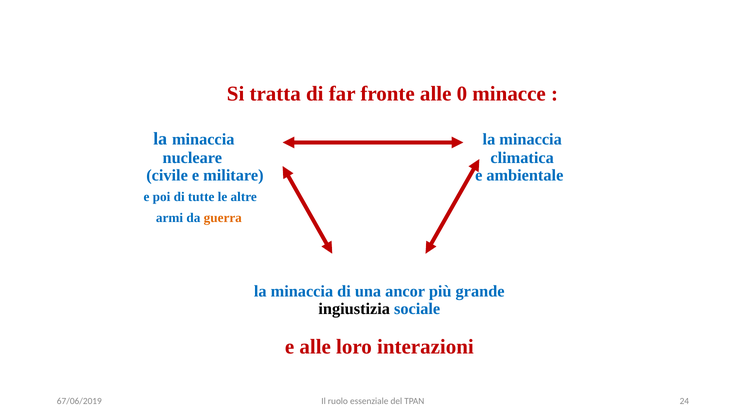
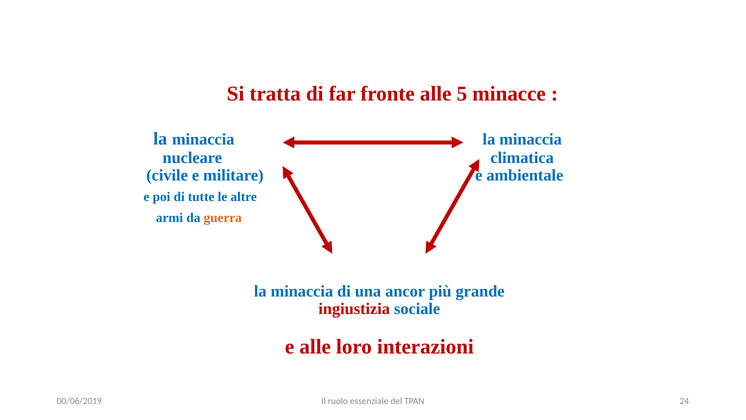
0: 0 -> 5 (462, 94)
ingiustizia colour: black -> red (354, 309)
67/06/2019: 67/06/2019 -> 00/06/2019 (79, 401)
